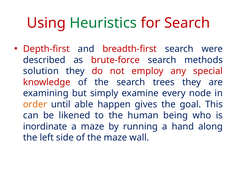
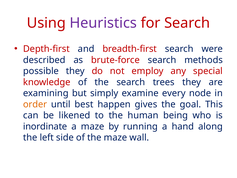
Heuristics colour: green -> purple (103, 23)
solution: solution -> possible (41, 71)
able: able -> best (84, 104)
